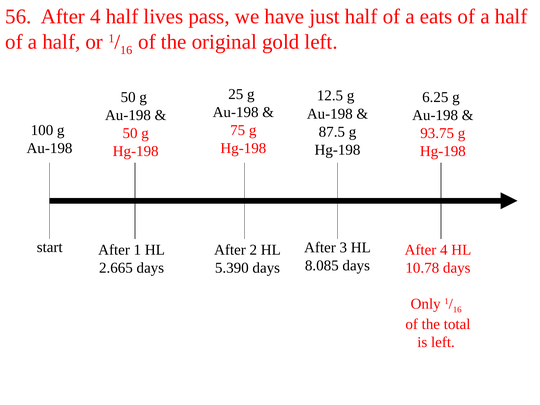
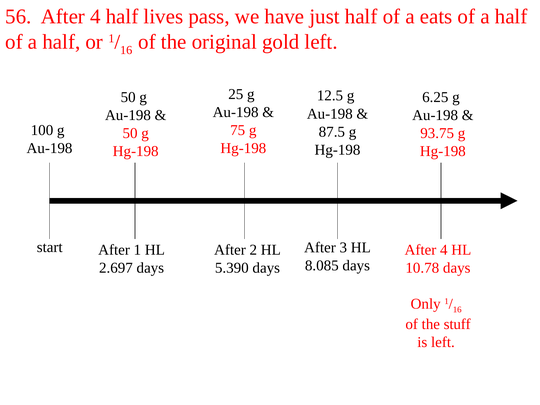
2.665: 2.665 -> 2.697 (116, 268)
total: total -> stuff (457, 324)
